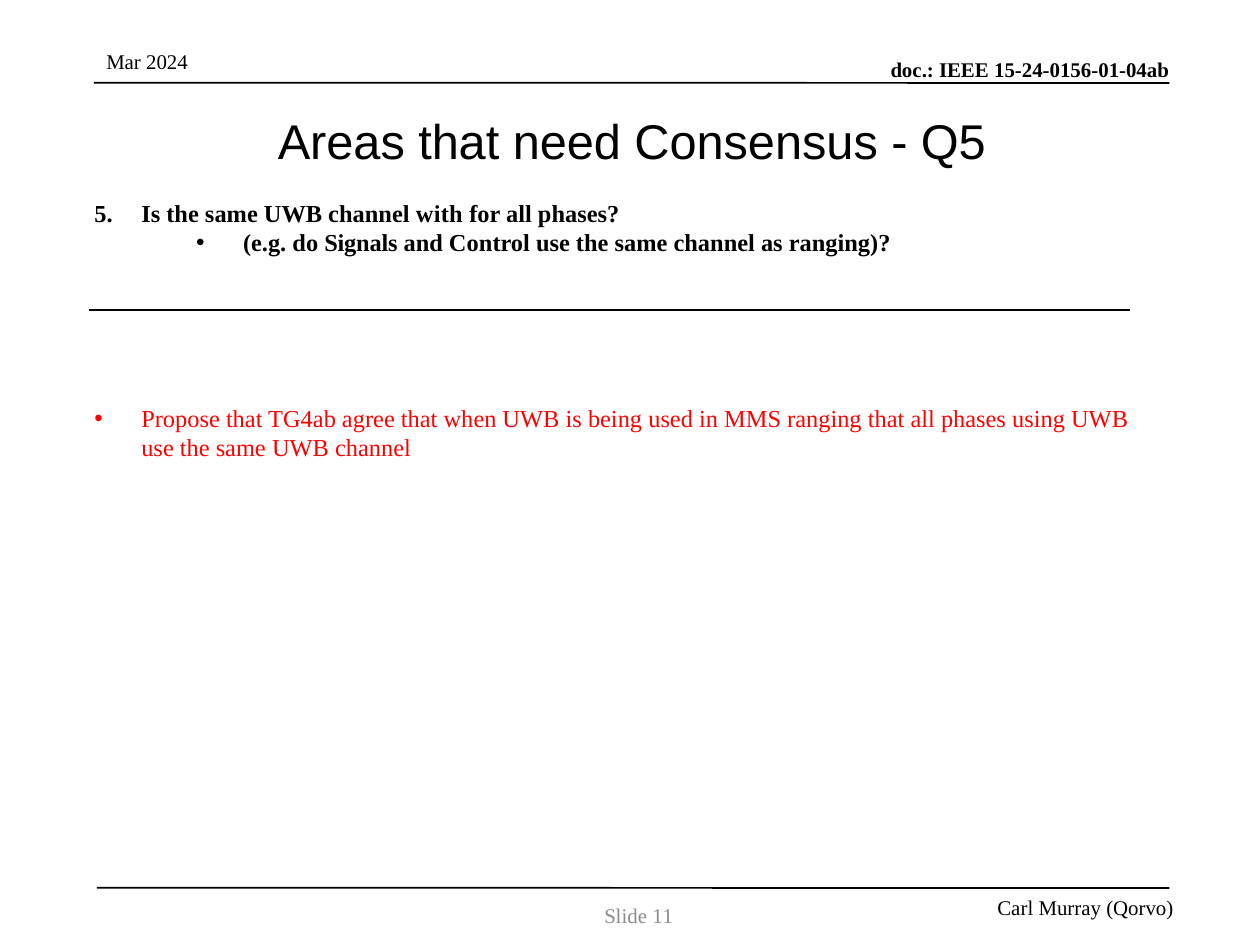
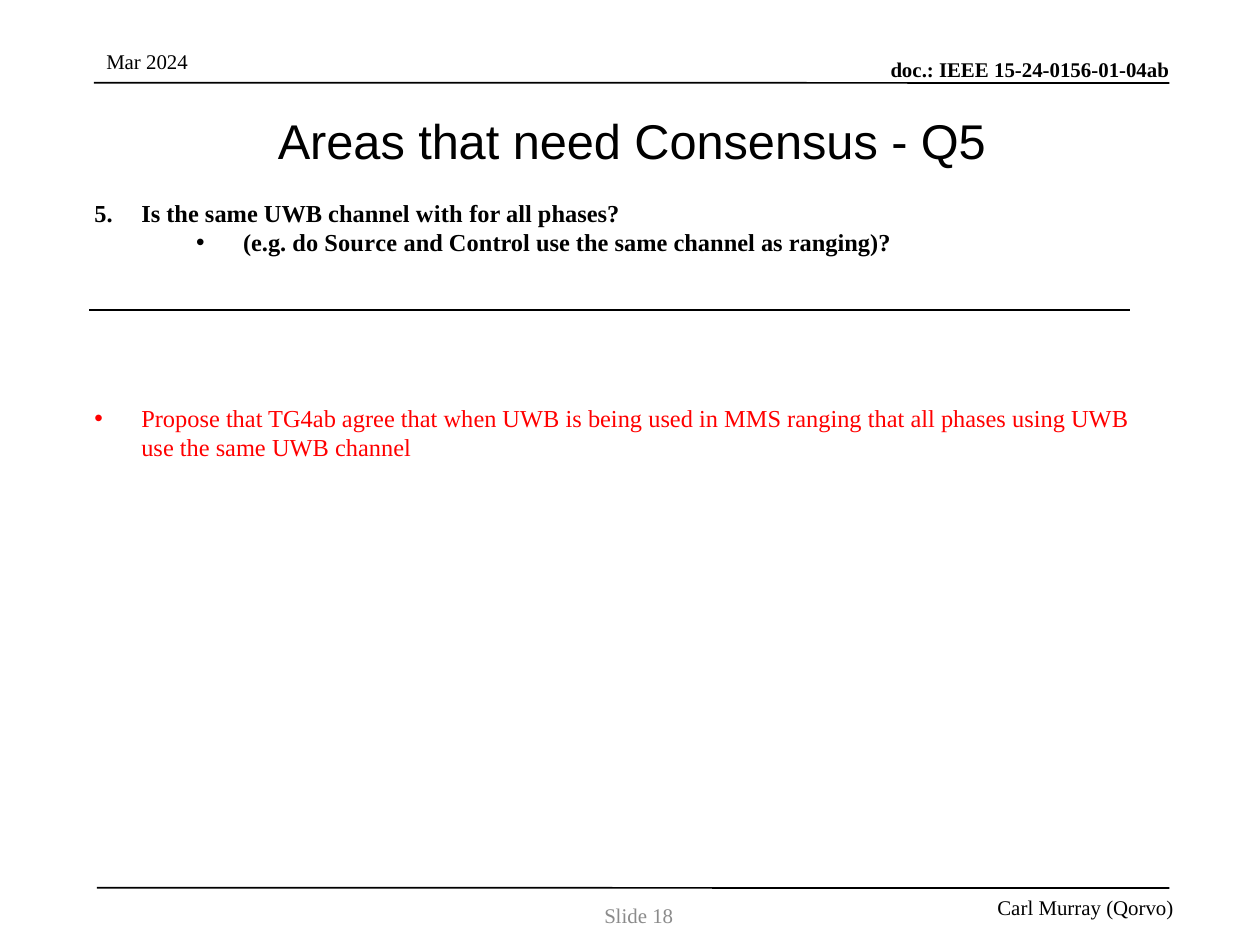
Signals: Signals -> Source (361, 244)
11: 11 -> 18 (663, 916)
